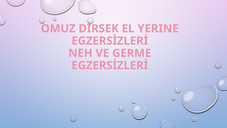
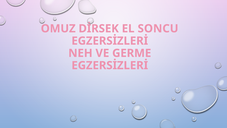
YERINE: YERINE -> SONCU (158, 29)
